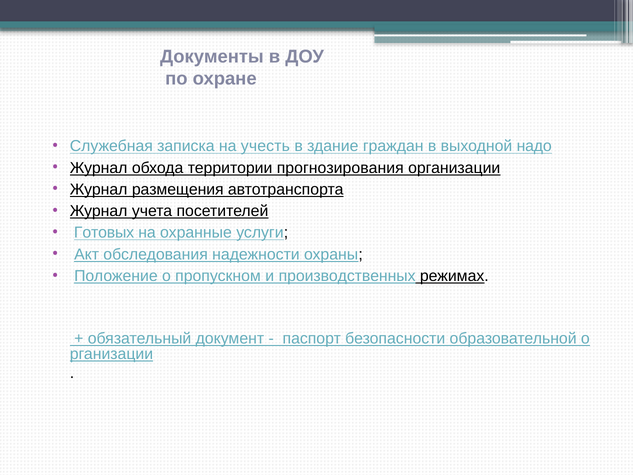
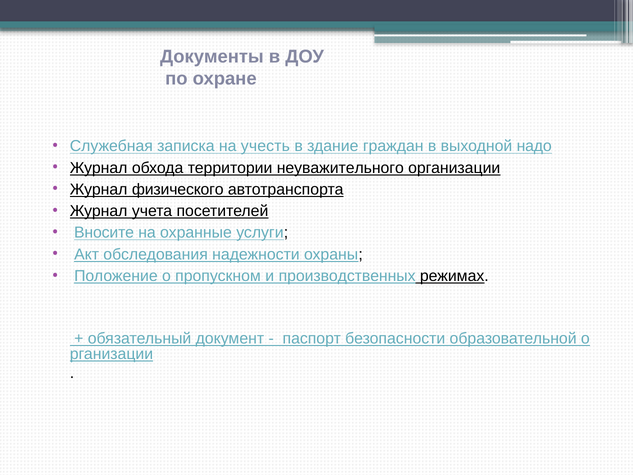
прогнозирования: прогнозирования -> неуважительного (340, 168)
размещения: размещения -> физического (178, 189)
Готовых: Готовых -> Вносите (104, 233)
